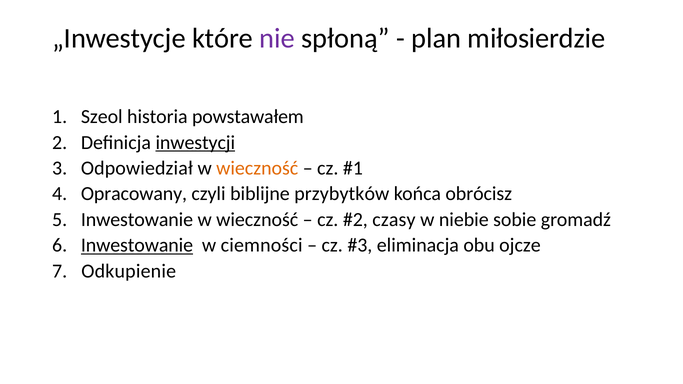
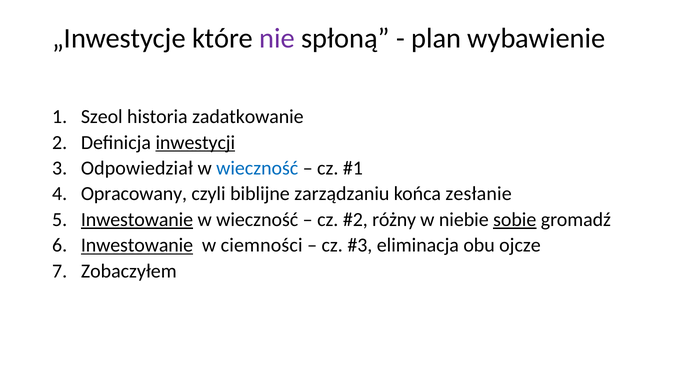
miłosierdzie: miłosierdzie -> wybawienie (536, 38)
powstawałem: powstawałem -> zadatkowanie (248, 117)
wieczność colour: orange -> blue (257, 168)
przybytków: przybytków -> zarządzaniu (342, 194)
obrócisz: obrócisz -> zesłanie (479, 194)
Inwestowanie underline: none -> present (137, 220)
czasy: czasy -> różny (394, 220)
sobie underline: none -> present (515, 220)
Odkupienie: Odkupienie -> Zobaczyłem (129, 271)
